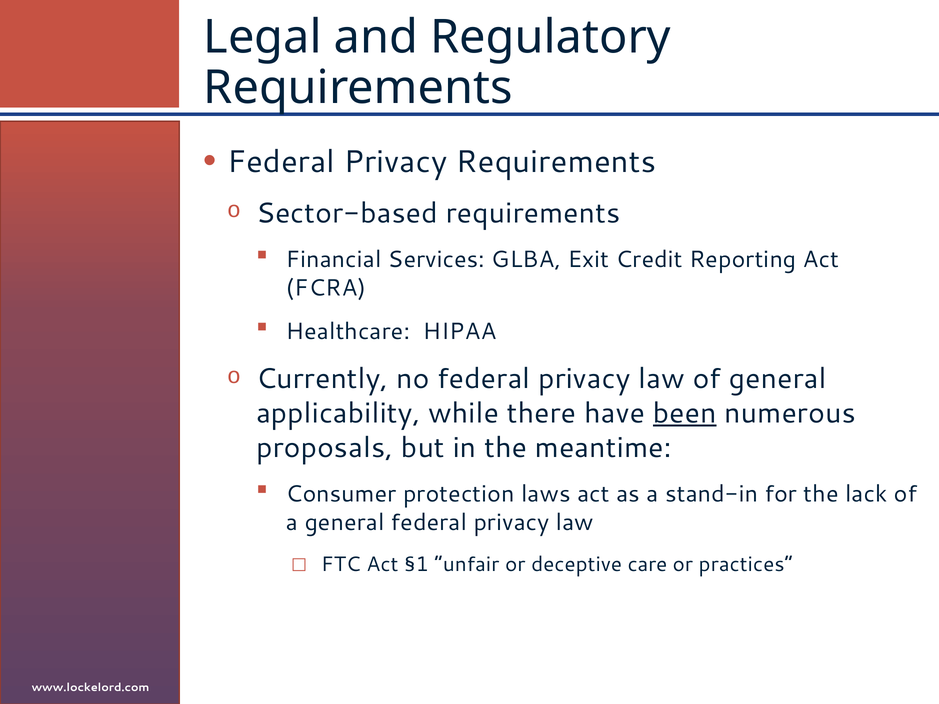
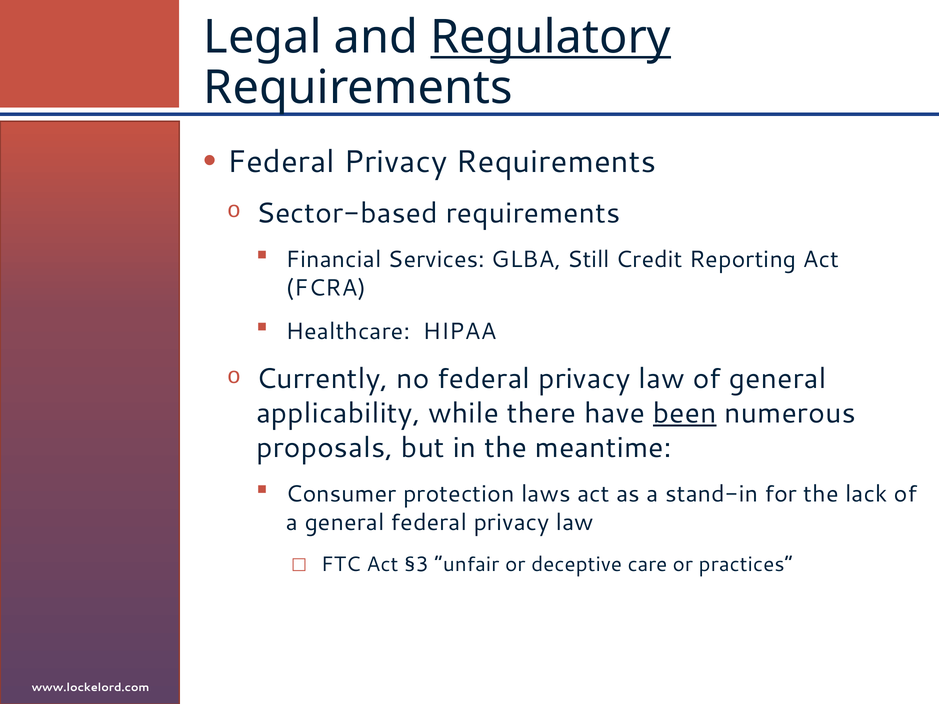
Regulatory underline: none -> present (551, 37)
Exit: Exit -> Still (589, 260)
§1: §1 -> §3 (416, 565)
